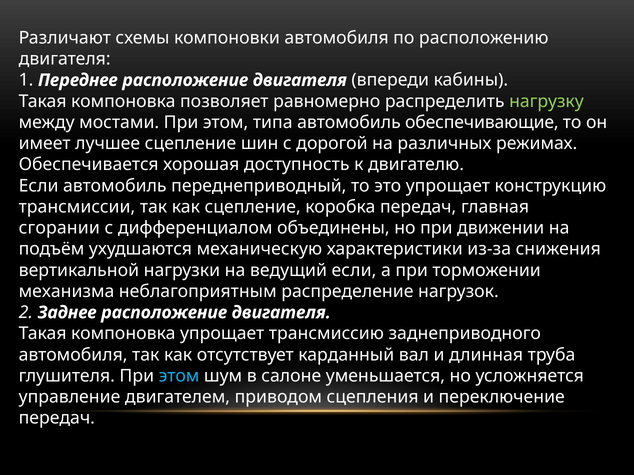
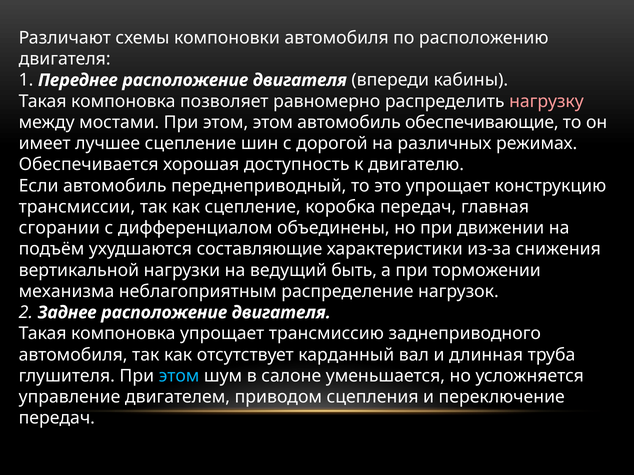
нагрузку colour: light green -> pink (546, 101)
этом типа: типа -> этом (273, 123)
механическую: механическую -> составляющие (259, 249)
ведущий если: если -> быть (354, 271)
